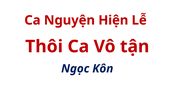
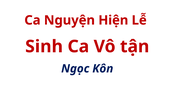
Thôi: Thôi -> Sinh (44, 46)
